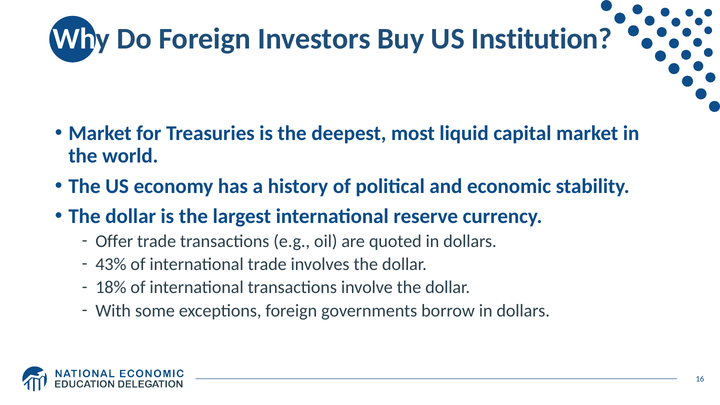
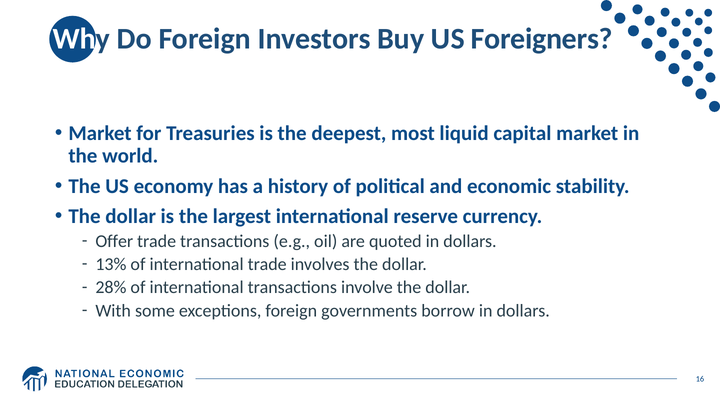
Institution: Institution -> Foreigners (542, 39)
43%: 43% -> 13% (111, 264)
18%: 18% -> 28% (111, 287)
